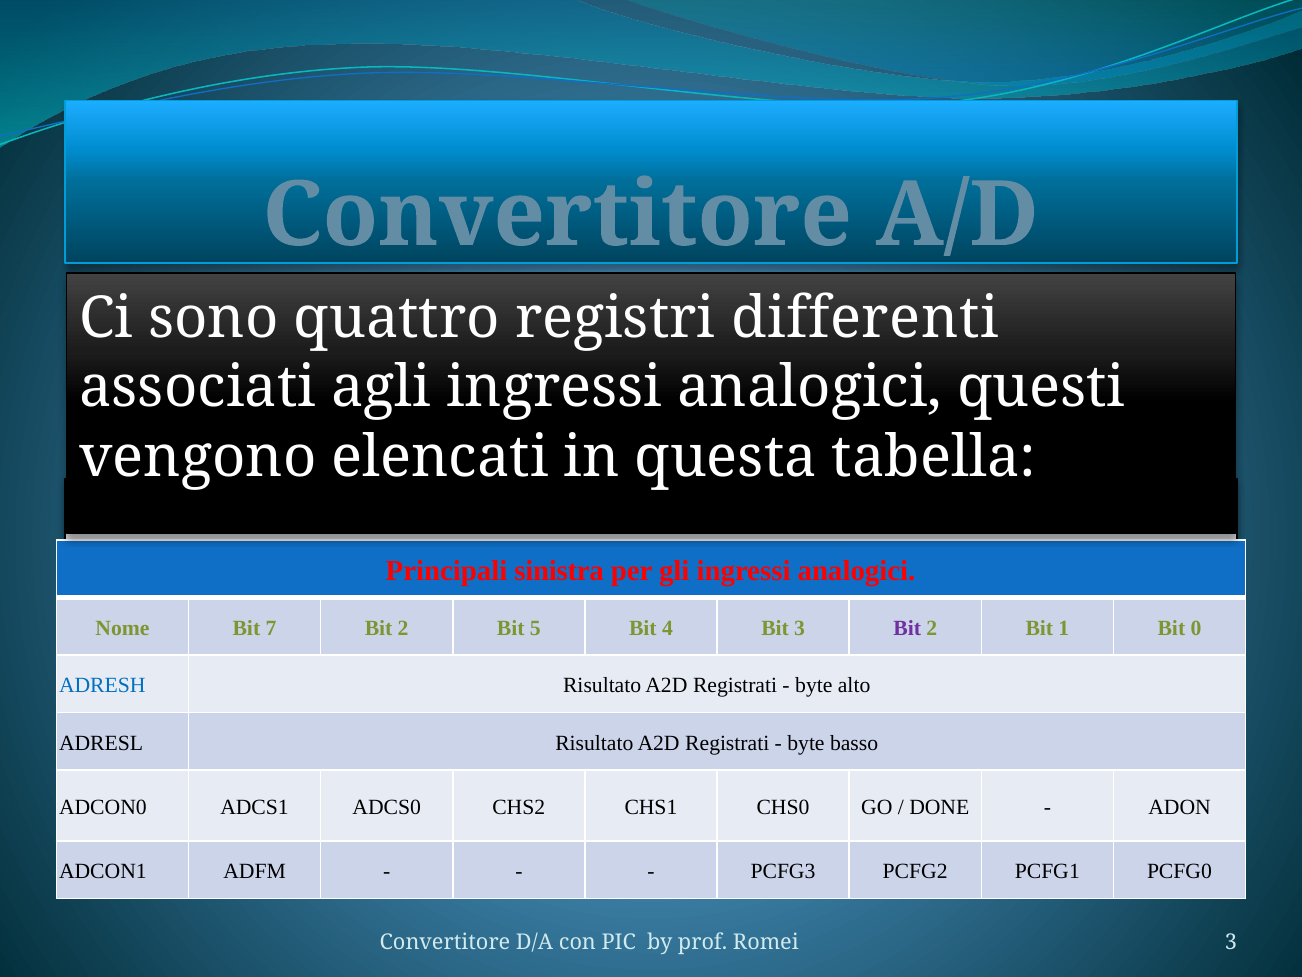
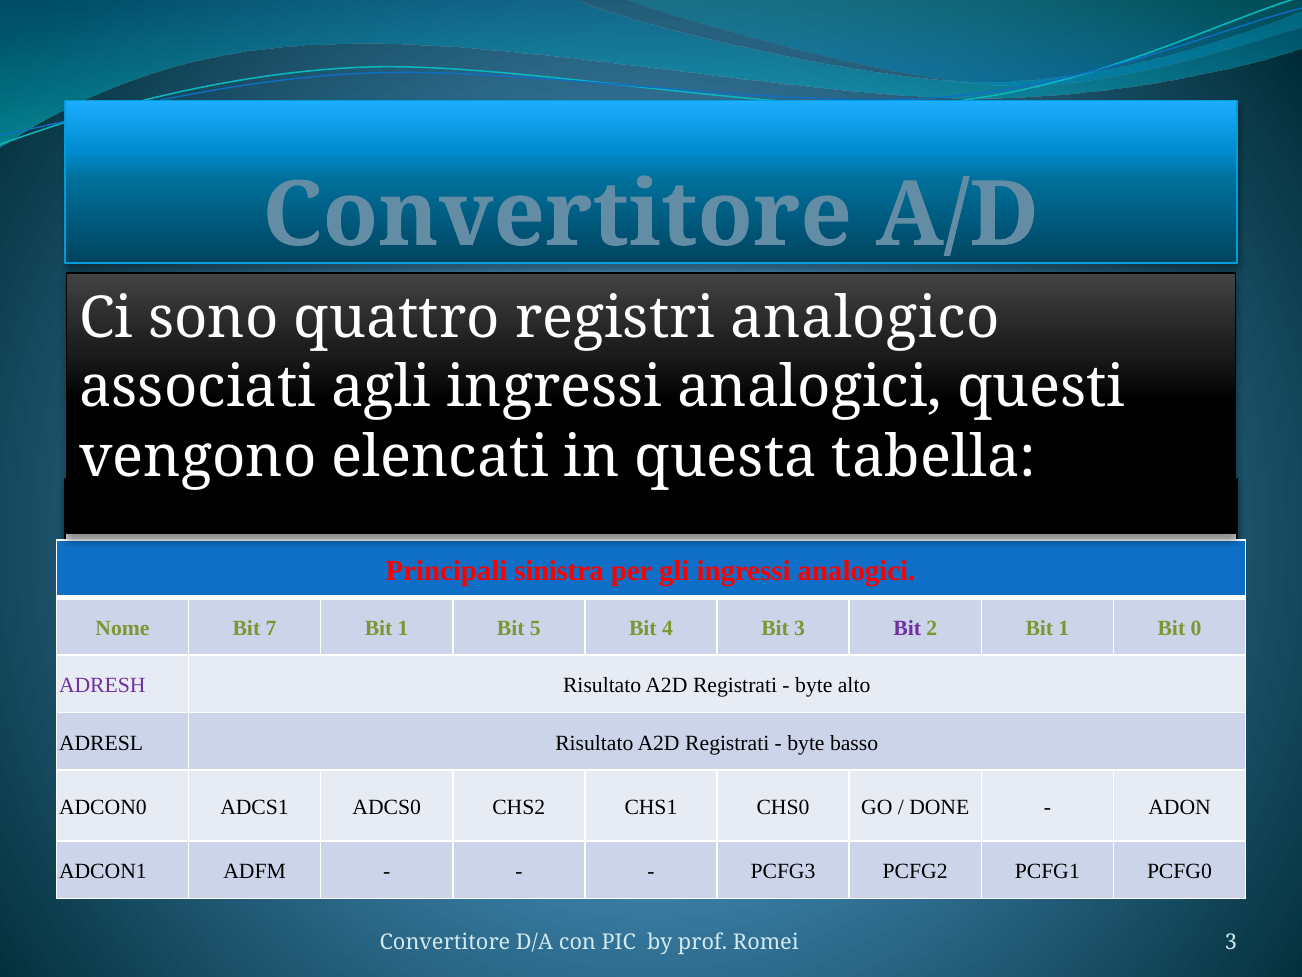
differenti: differenti -> analogico (865, 318)
7 Bit 2: 2 -> 1 (403, 628)
ADRESH colour: blue -> purple (102, 685)
